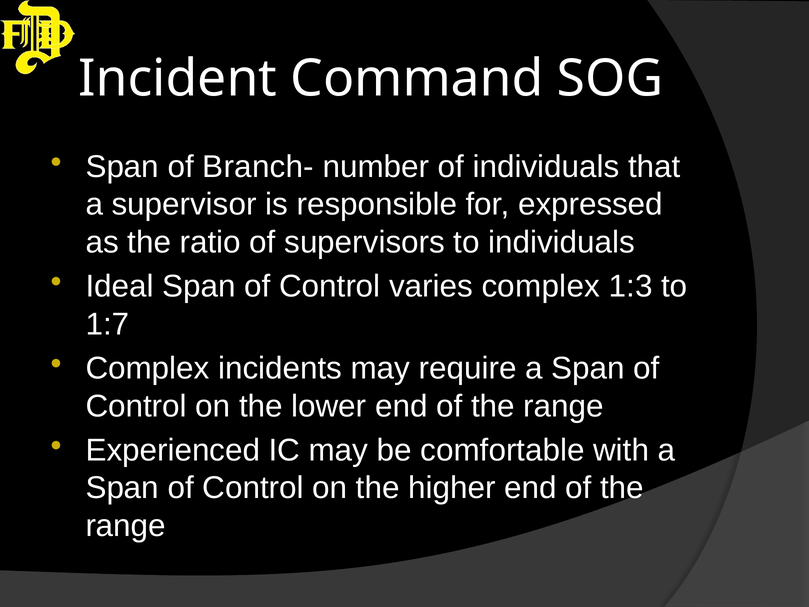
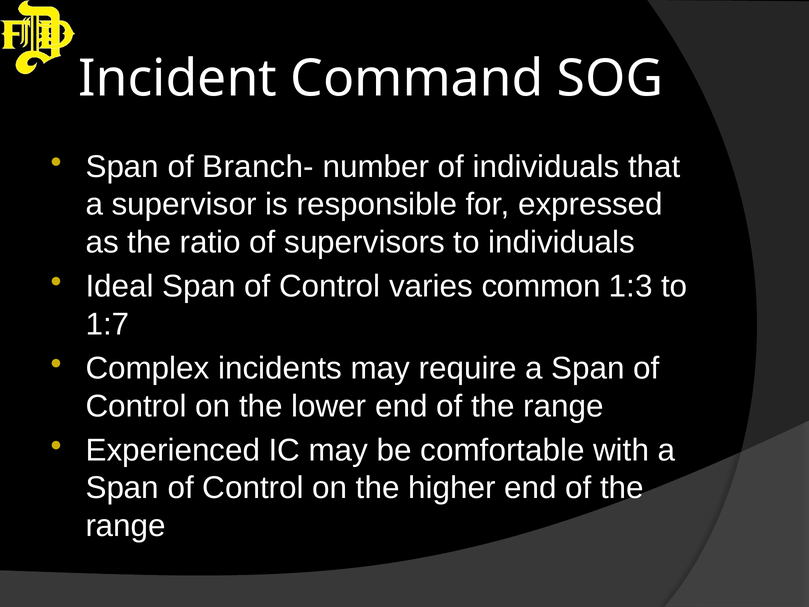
varies complex: complex -> common (541, 286)
